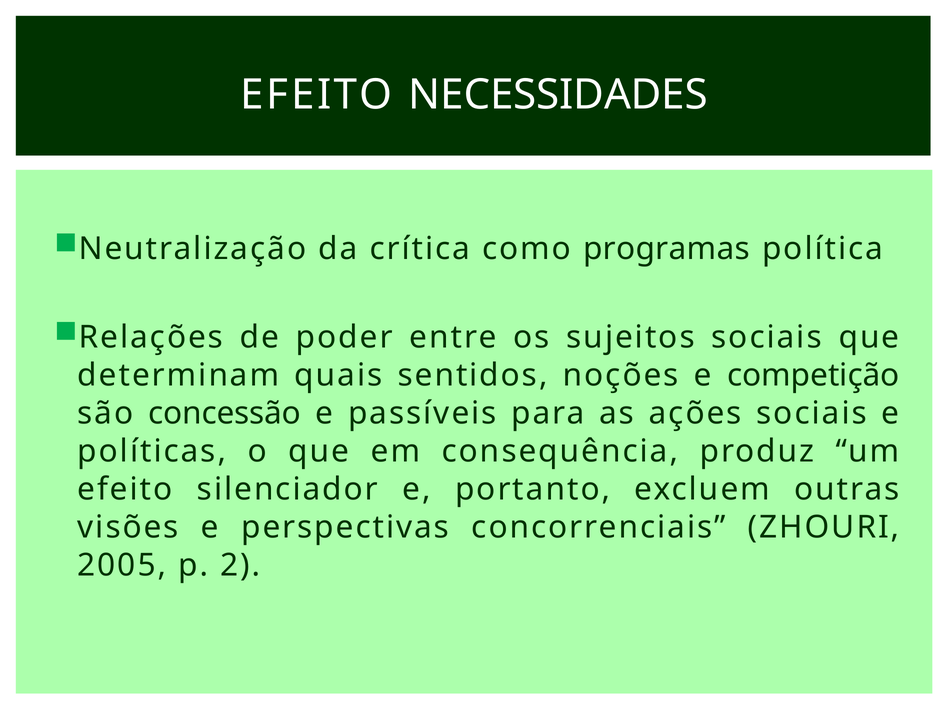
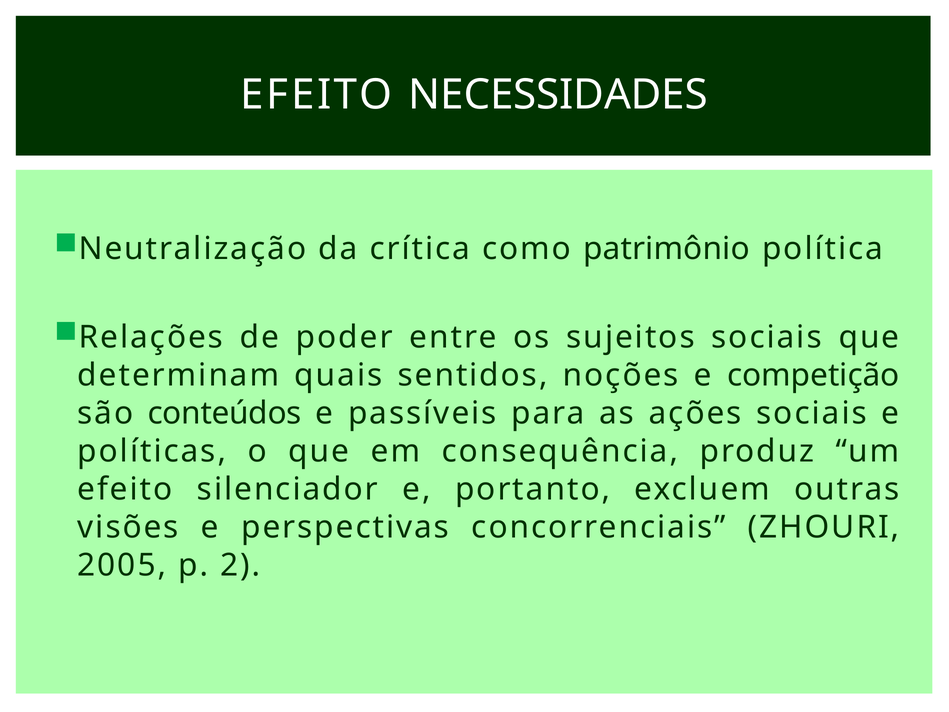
programas: programas -> patrimônio (667, 249)
concessão: concessão -> conteúdos (225, 413)
